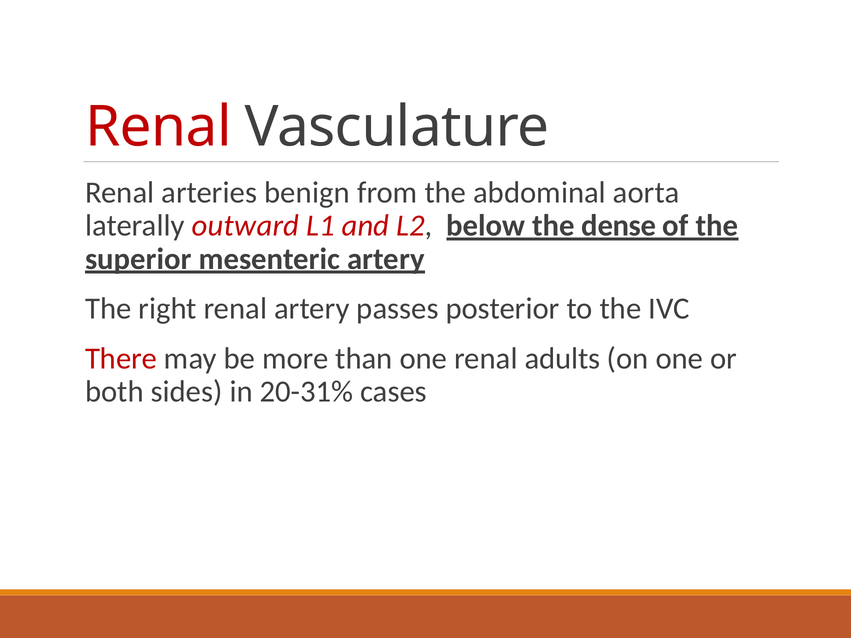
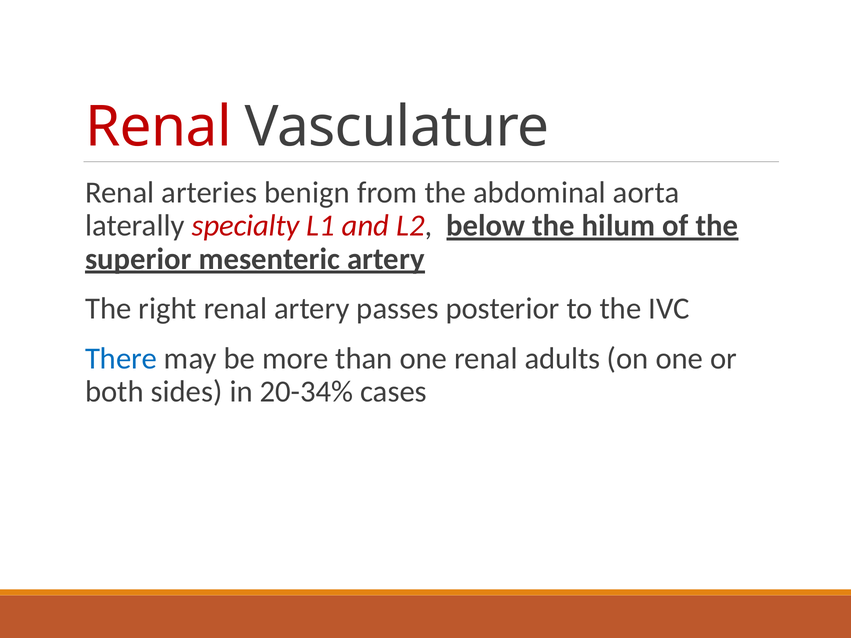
outward: outward -> specialty (246, 226)
dense: dense -> hilum (619, 226)
There colour: red -> blue (121, 359)
20-31%: 20-31% -> 20-34% (306, 392)
